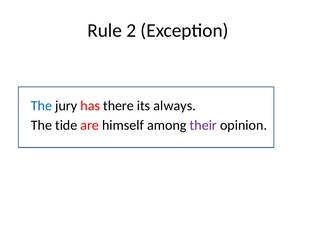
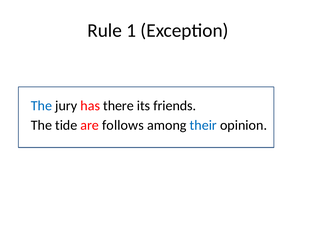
2: 2 -> 1 (131, 31)
always: always -> friends (175, 106)
himself: himself -> follows (123, 125)
their colour: purple -> blue (203, 125)
